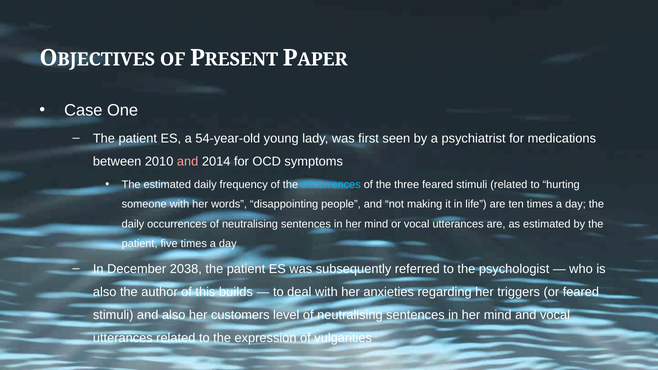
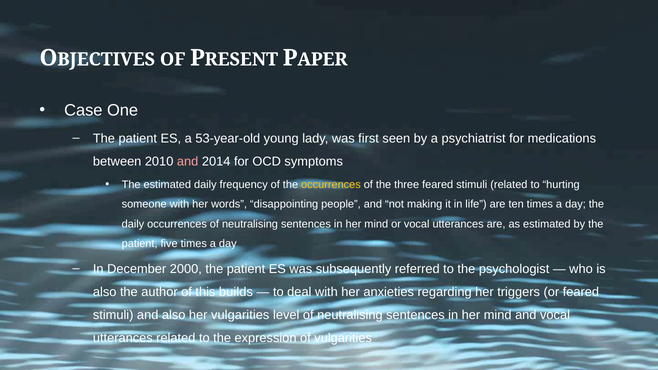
54-year-old: 54-year-old -> 53-year-old (228, 138)
occurrences colour: light blue -> yellow (331, 185)
2038: 2038 -> 2000 (186, 269)
her customers: customers -> vulgarities (240, 315)
